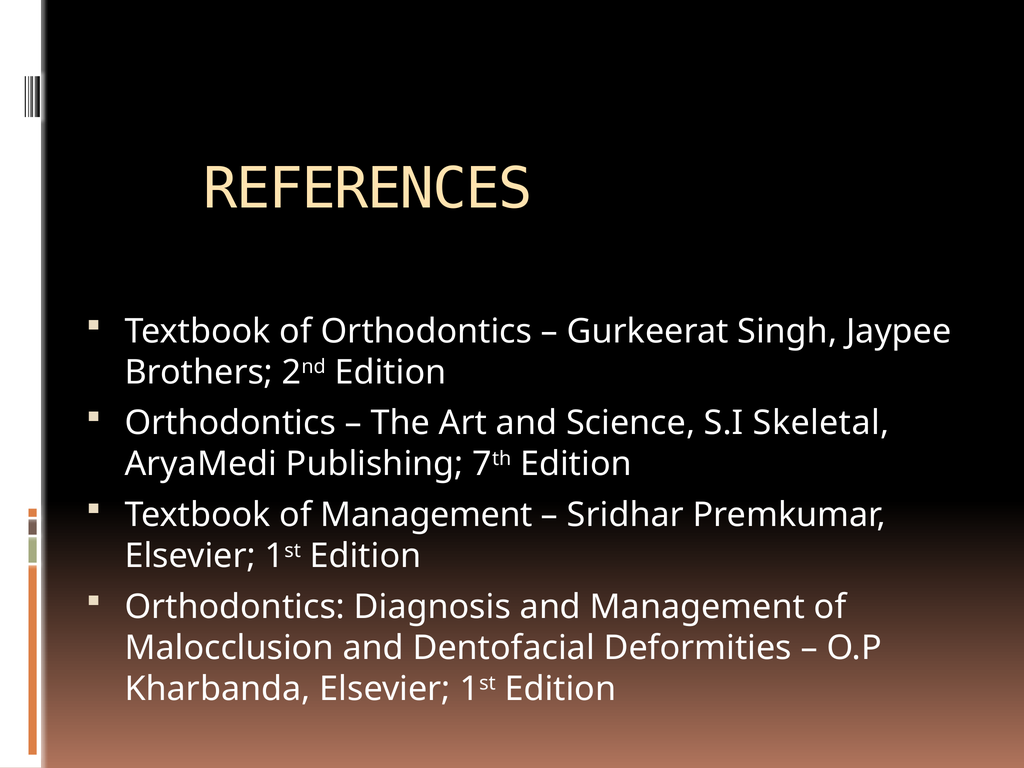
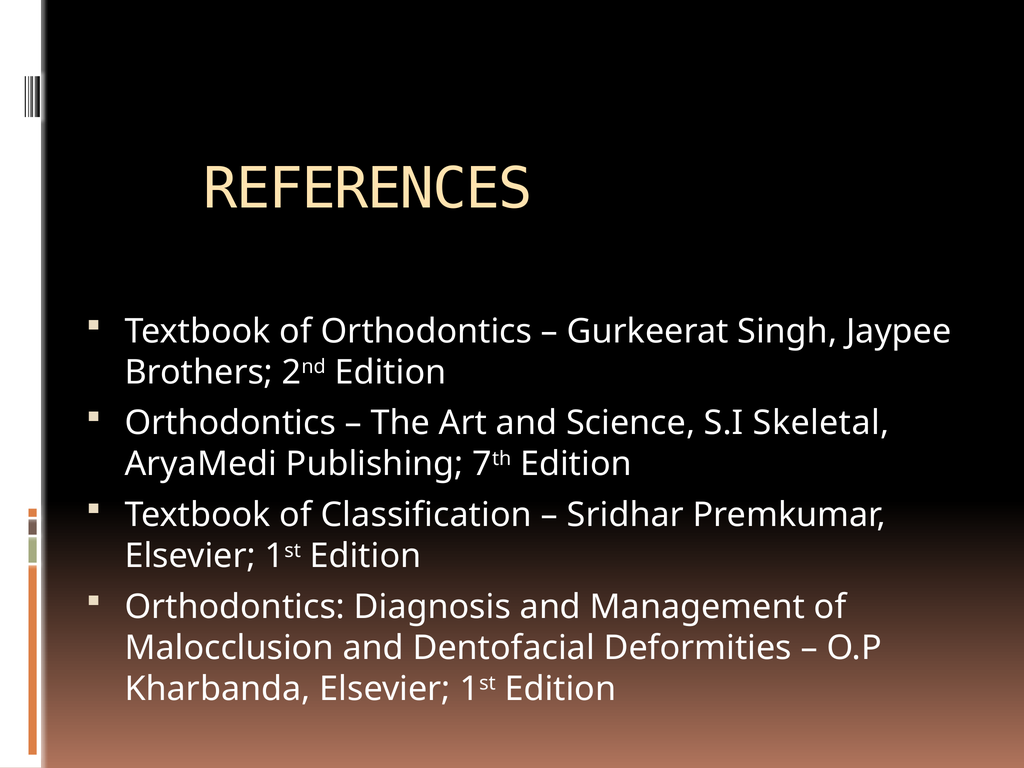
of Management: Management -> Classification (426, 515)
